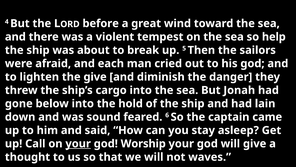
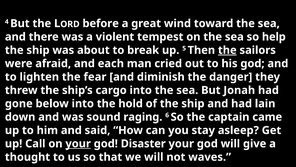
the underline: none -> present (227, 50)
the give: give -> fear (95, 77)
feared: feared -> raging (143, 117)
Worship: Worship -> Disaster (143, 143)
